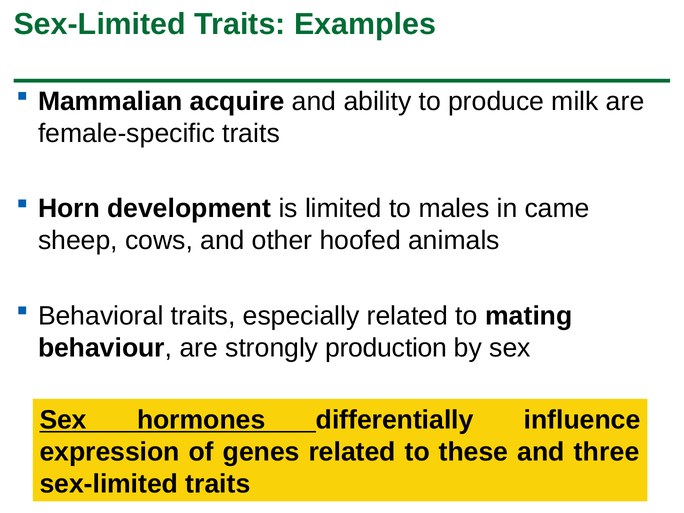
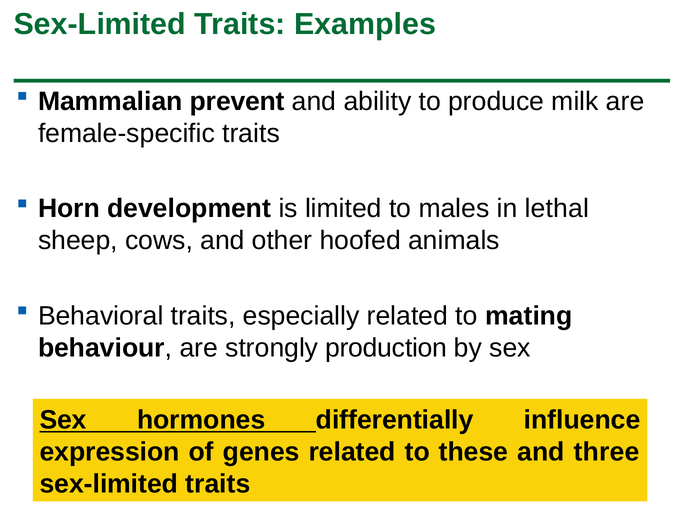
acquire: acquire -> prevent (237, 101)
came: came -> lethal (557, 209)
